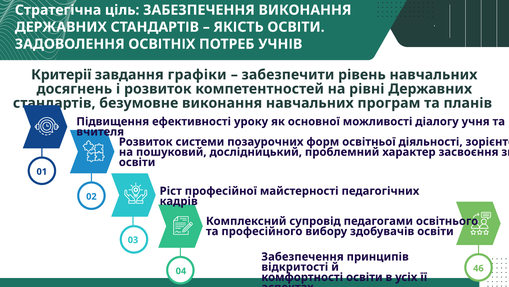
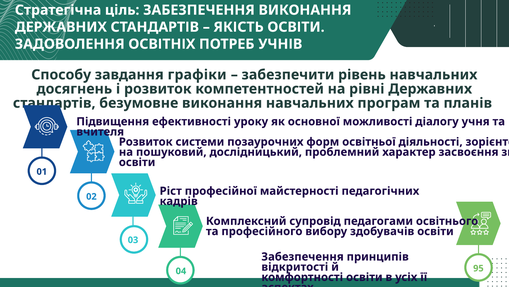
Критерії: Критерії -> Способу (61, 75)
46: 46 -> 95 (478, 268)
